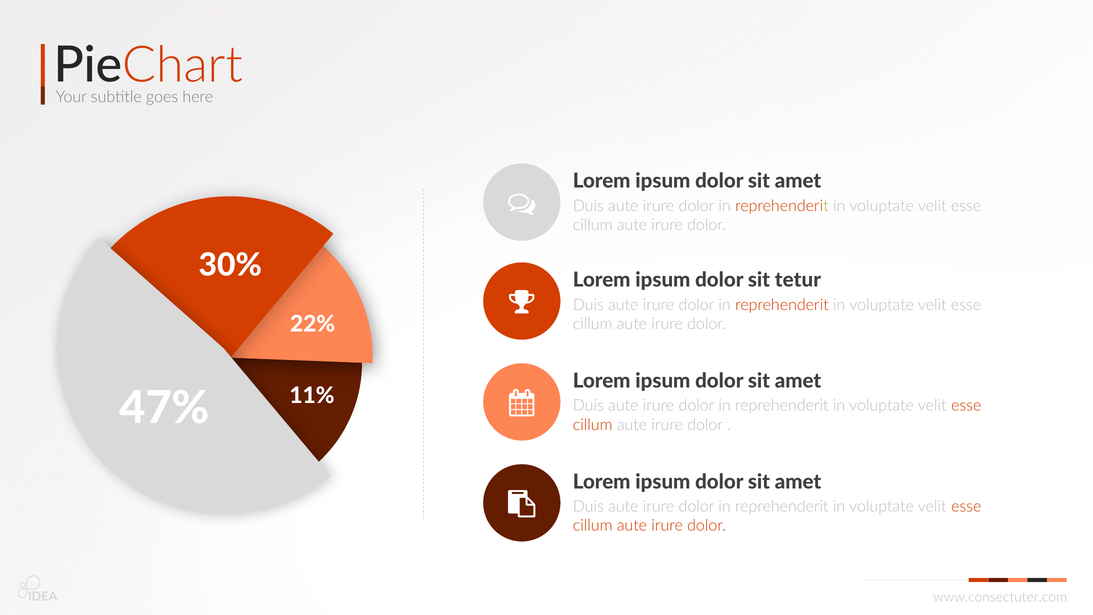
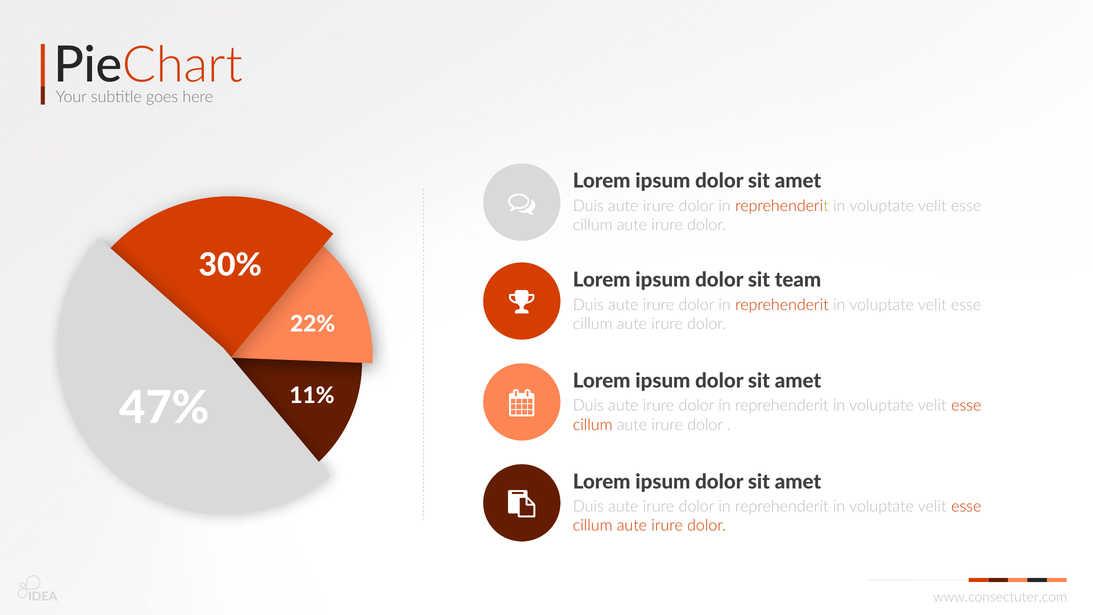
tetur: tetur -> team (798, 280)
